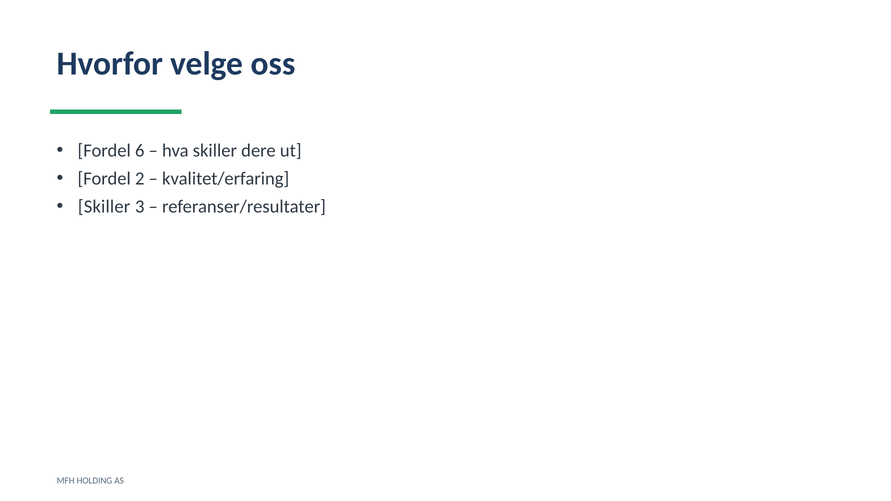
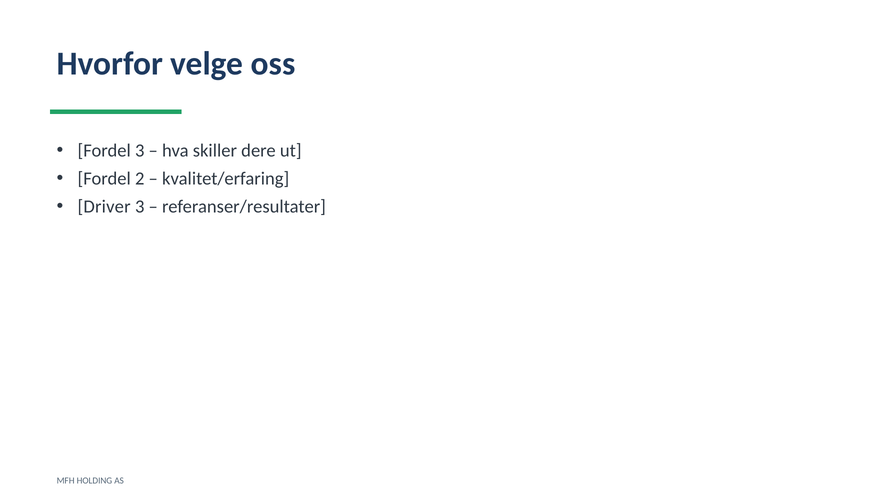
Fordel 6: 6 -> 3 (140, 151)
Skiller: Skiller -> Driver (104, 207)
